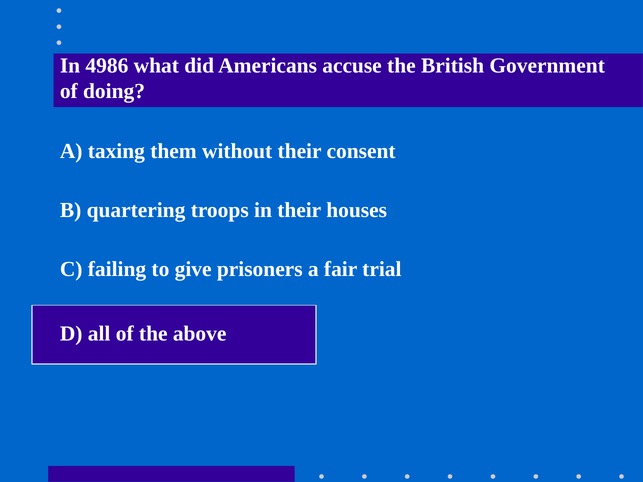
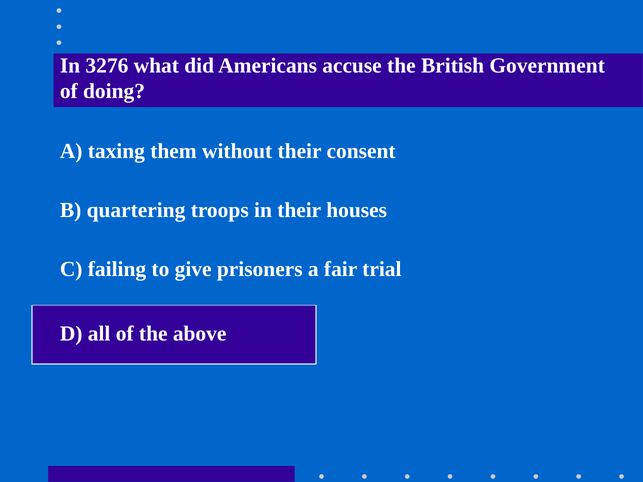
4986: 4986 -> 3276 (107, 66)
